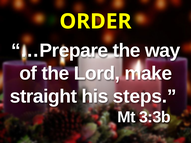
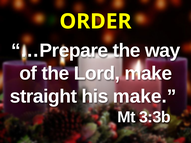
his steps: steps -> make (145, 96)
